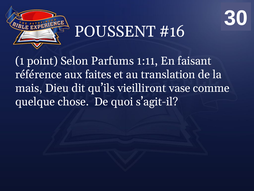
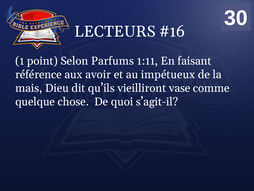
POUSSENT: POUSSENT -> LECTEURS (115, 31)
faites: faites -> avoir (98, 74)
translation: translation -> impétueux (168, 74)
